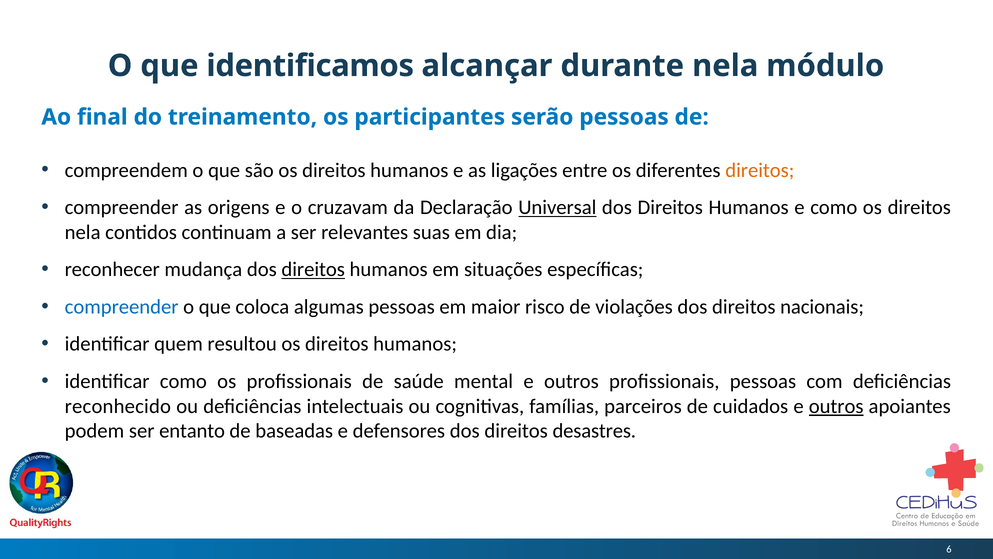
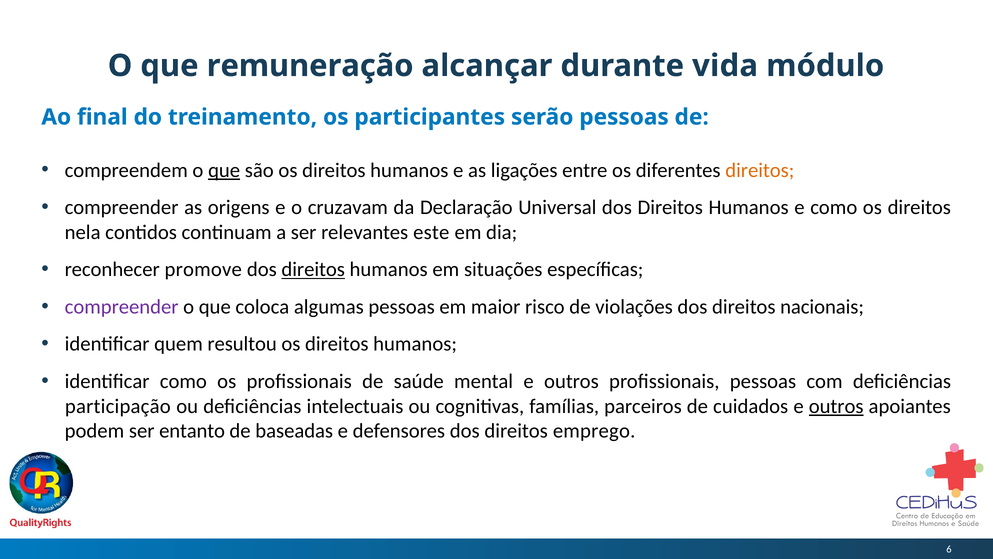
identificamos: identificamos -> remuneração (310, 66)
durante nela: nela -> vida (725, 66)
que underline: none -> present (224, 170)
Universal underline: present -> none (557, 207)
suas: suas -> este (431, 232)
mudança: mudança -> promove (203, 269)
compreender colour: blue -> purple (122, 307)
reconhecido: reconhecido -> participação (118, 406)
desastres: desastres -> emprego (594, 431)
